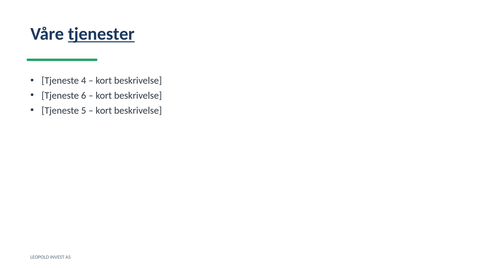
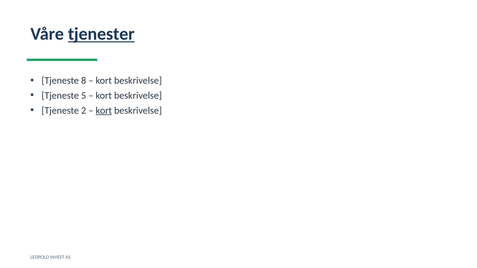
4: 4 -> 8 (84, 81)
6: 6 -> 5 (84, 96)
5: 5 -> 2 (84, 111)
kort underline: none -> present (104, 111)
